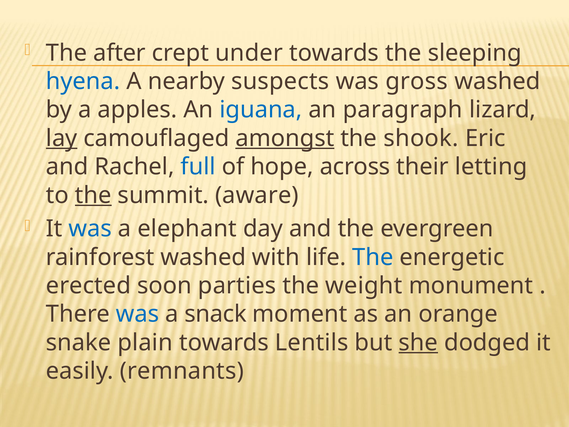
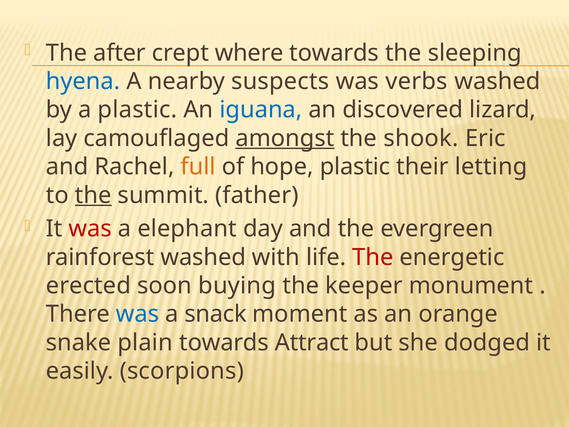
under: under -> where (249, 53)
gross: gross -> verbs (417, 81)
a apples: apples -> plastic (137, 110)
paragraph: paragraph -> discovered (403, 110)
lay underline: present -> none (62, 138)
full colour: blue -> orange (198, 167)
hope across: across -> plastic (355, 167)
aware: aware -> father (257, 195)
was colour: blue -> red (90, 229)
The colour: blue -> red (373, 257)
parties: parties -> buying (237, 285)
weight: weight -> keeper (364, 285)
Lentils: Lentils -> Attract (312, 342)
she underline: present -> none (418, 342)
remnants: remnants -> scorpions (182, 371)
